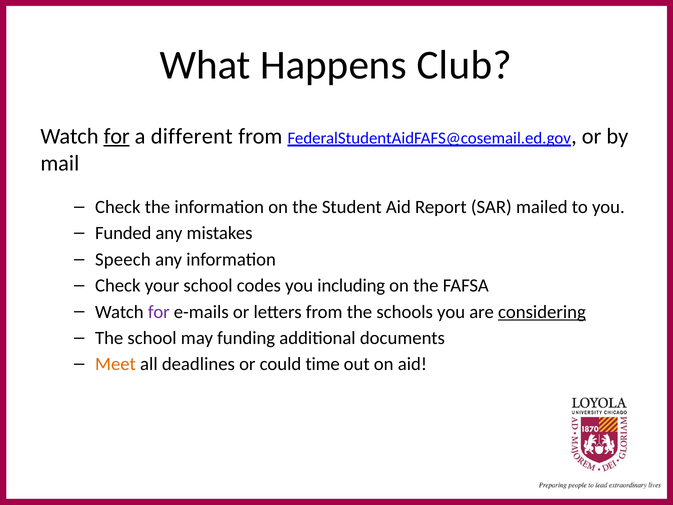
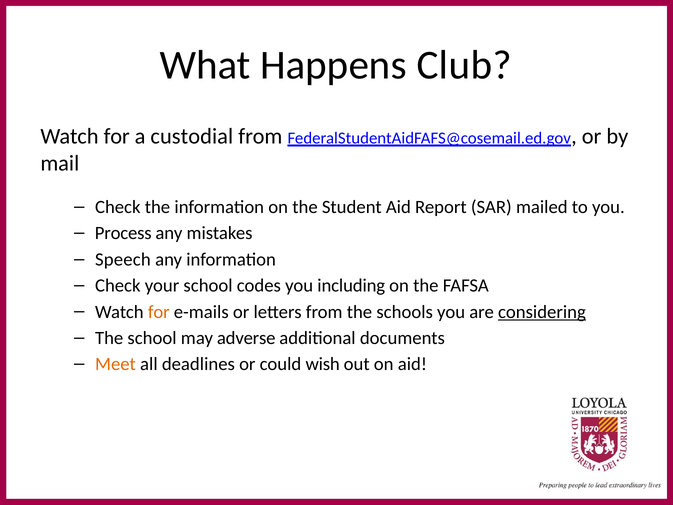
for underline: present -> none (117, 136)
different: different -> custodial (192, 136)
Funded: Funded -> Process (123, 233)
for colour: purple -> orange (159, 312)
funding: funding -> adverse (246, 338)
time: time -> wish (323, 364)
